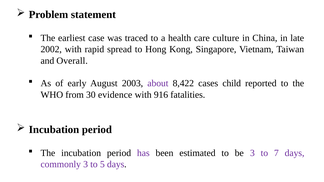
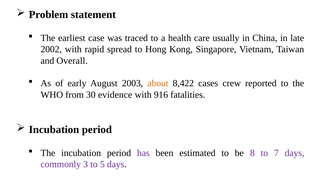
culture: culture -> usually (226, 38)
about colour: purple -> orange (158, 83)
child: child -> crew (232, 83)
be 3: 3 -> 8 (252, 153)
